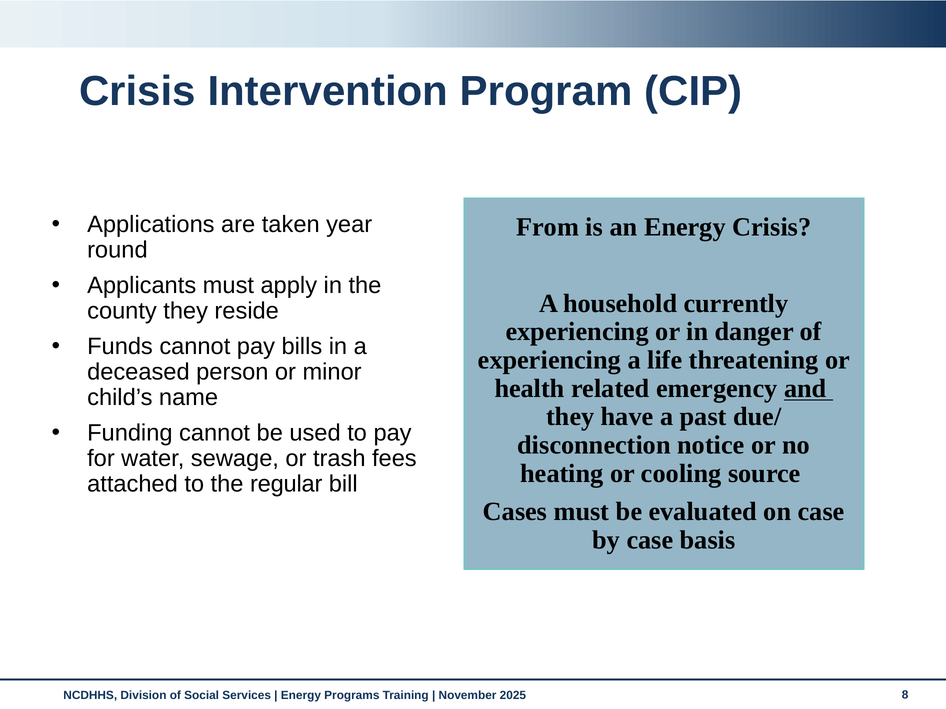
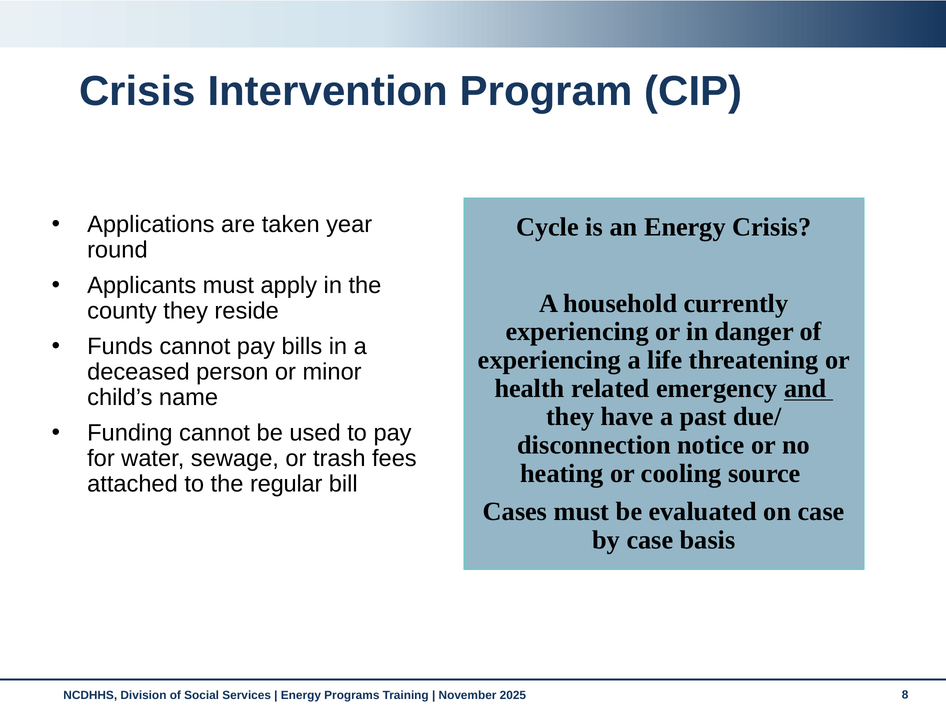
From: From -> Cycle (548, 227)
